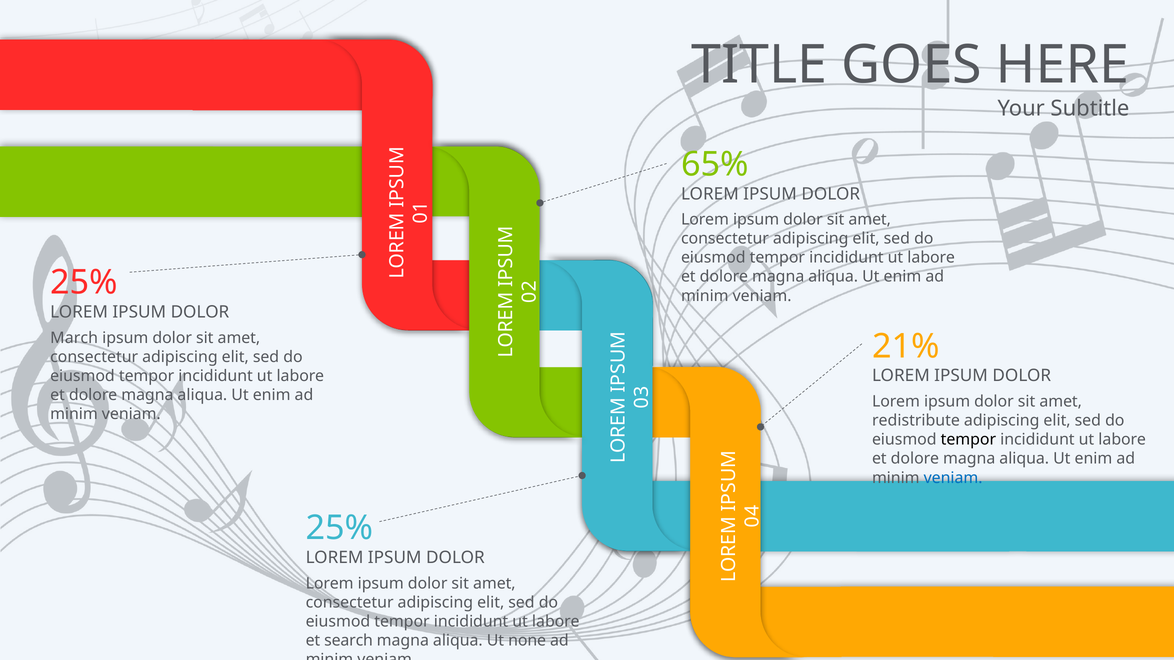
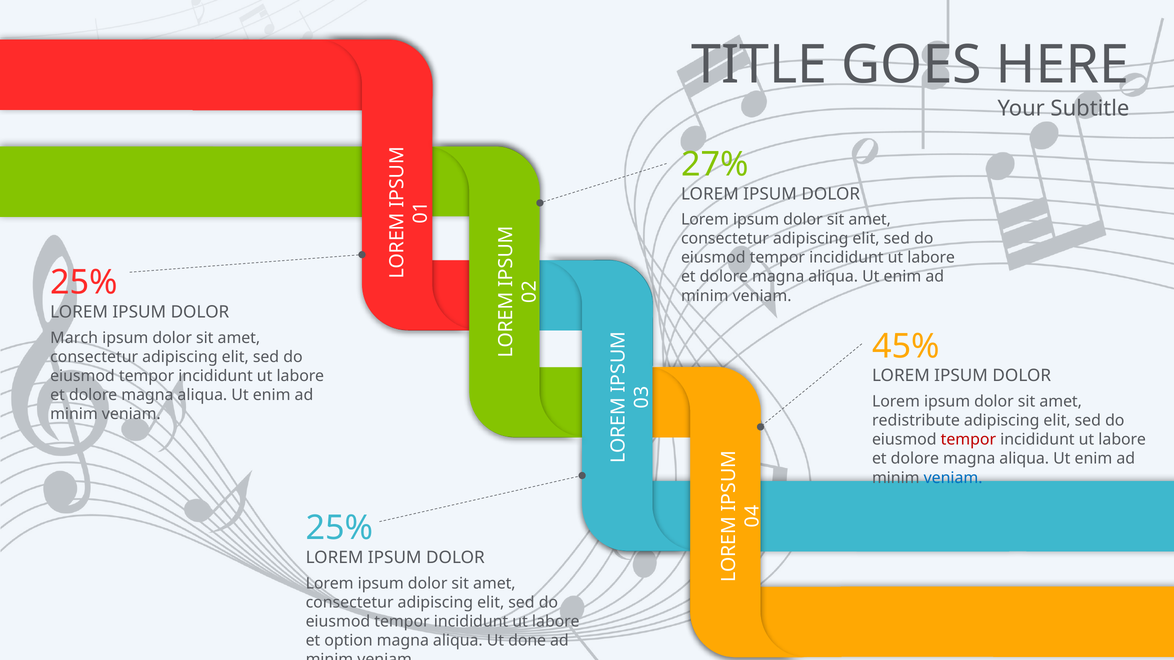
65%: 65% -> 27% (715, 164)
21%: 21% -> 45% (906, 346)
tempor colour: black -> red (968, 440)
search: search -> option (349, 641)
none: none -> done (527, 641)
